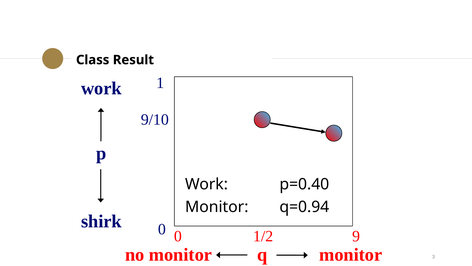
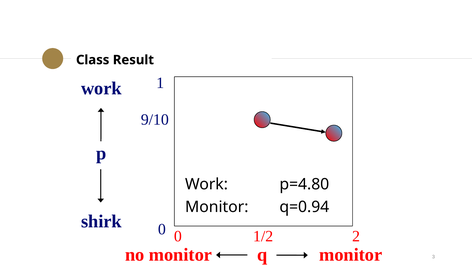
p=0.40: p=0.40 -> p=4.80 (304, 184)
9: 9 -> 2 (356, 236)
